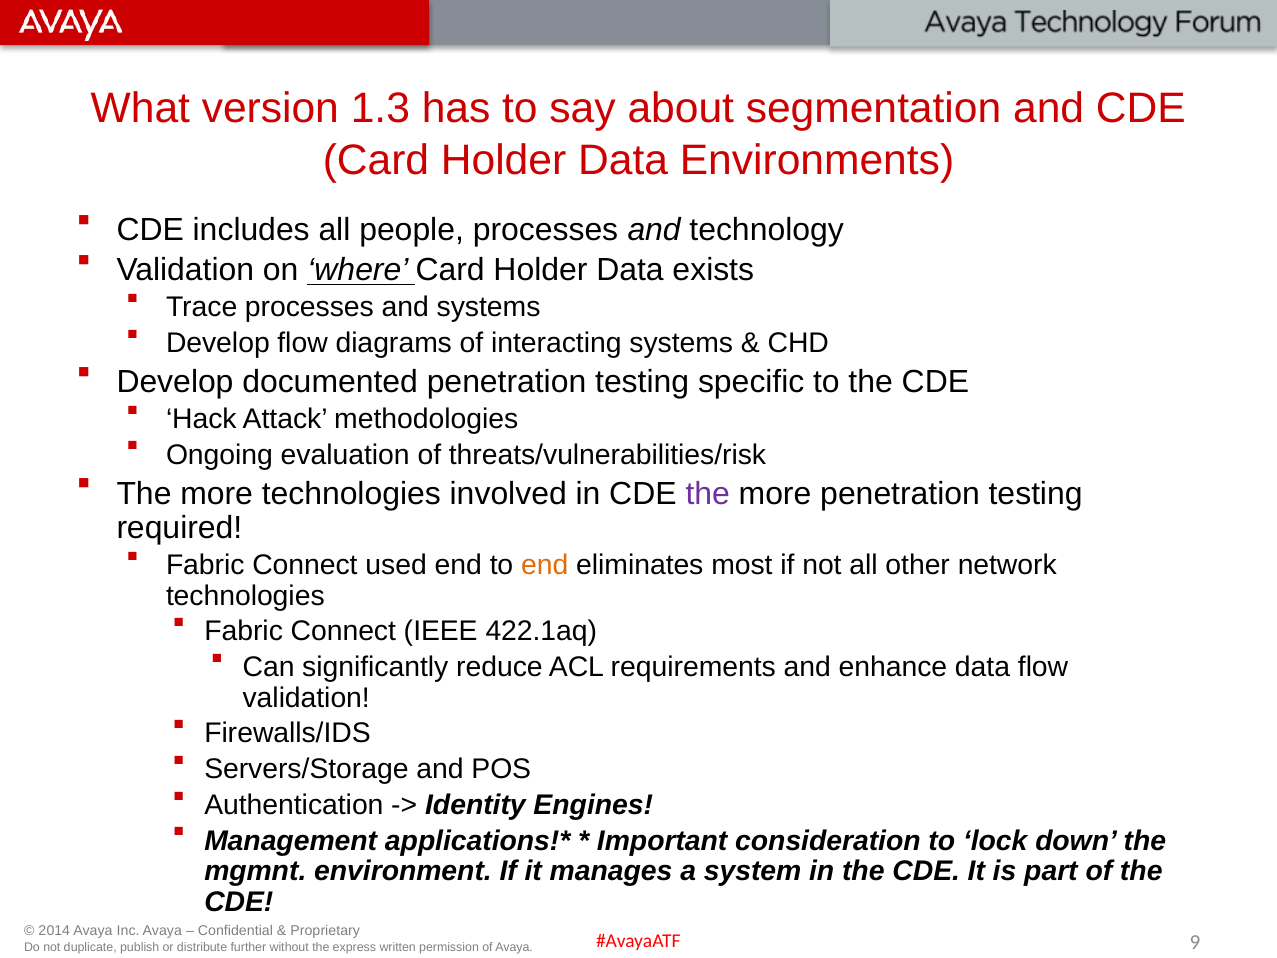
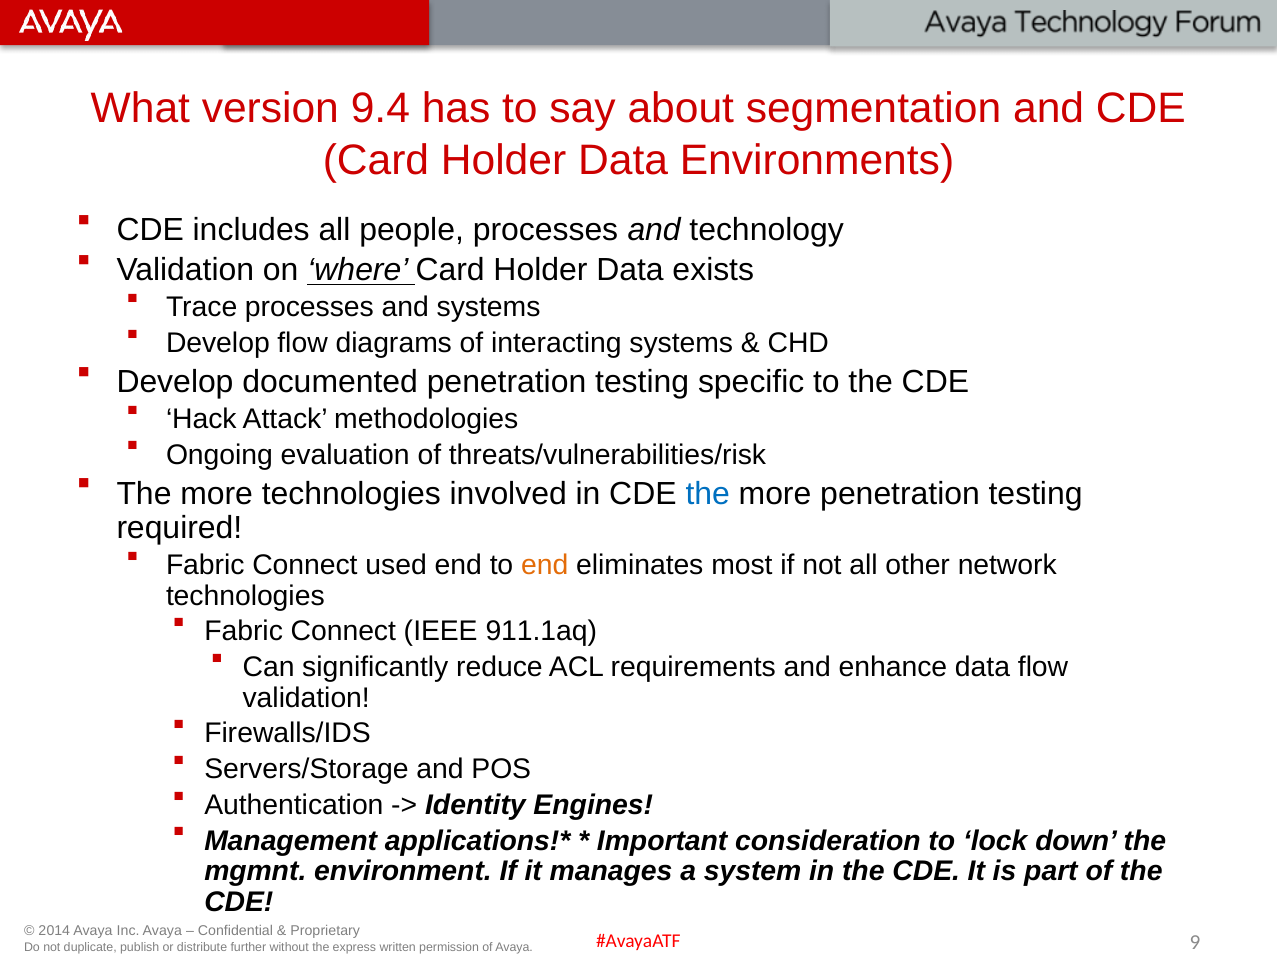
1.3: 1.3 -> 9.4 (380, 109)
the colour: purple -> blue (708, 493)
422.1aq: 422.1aq -> 911.1aq (541, 631)
